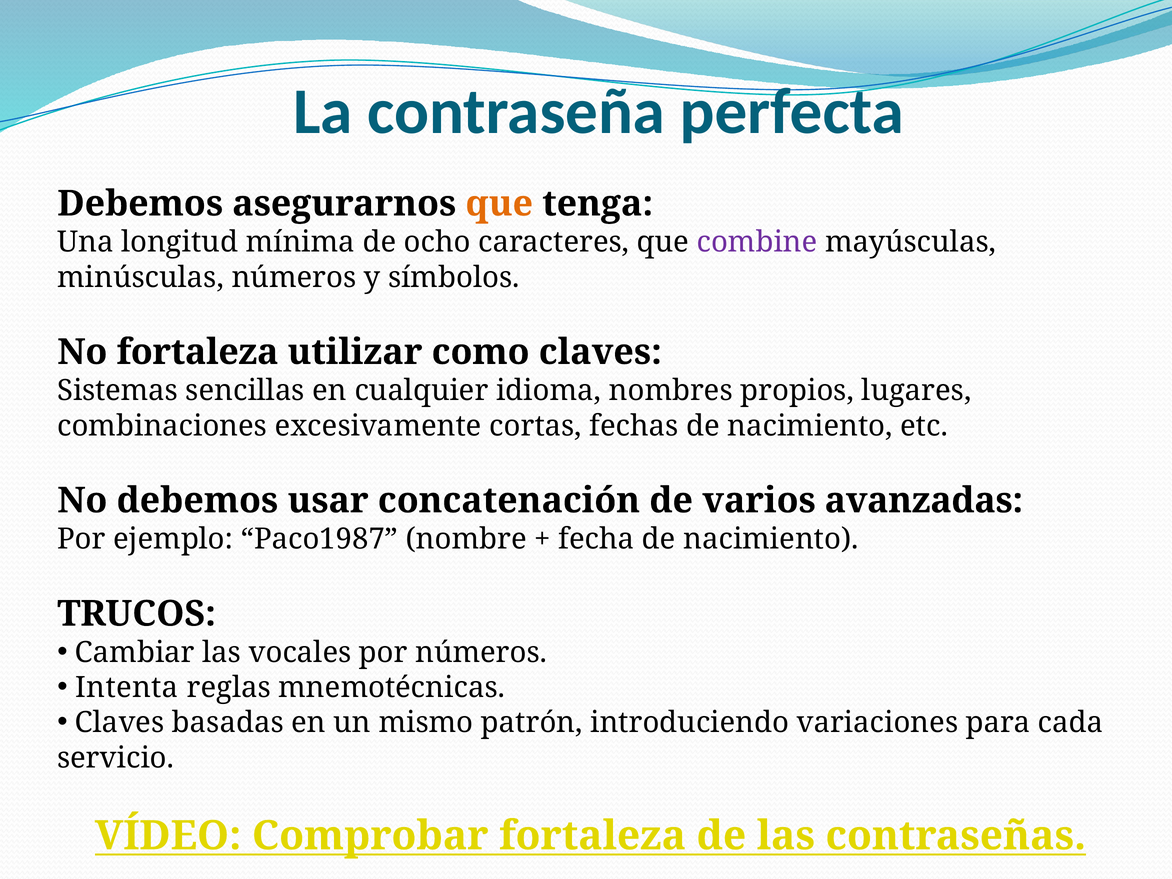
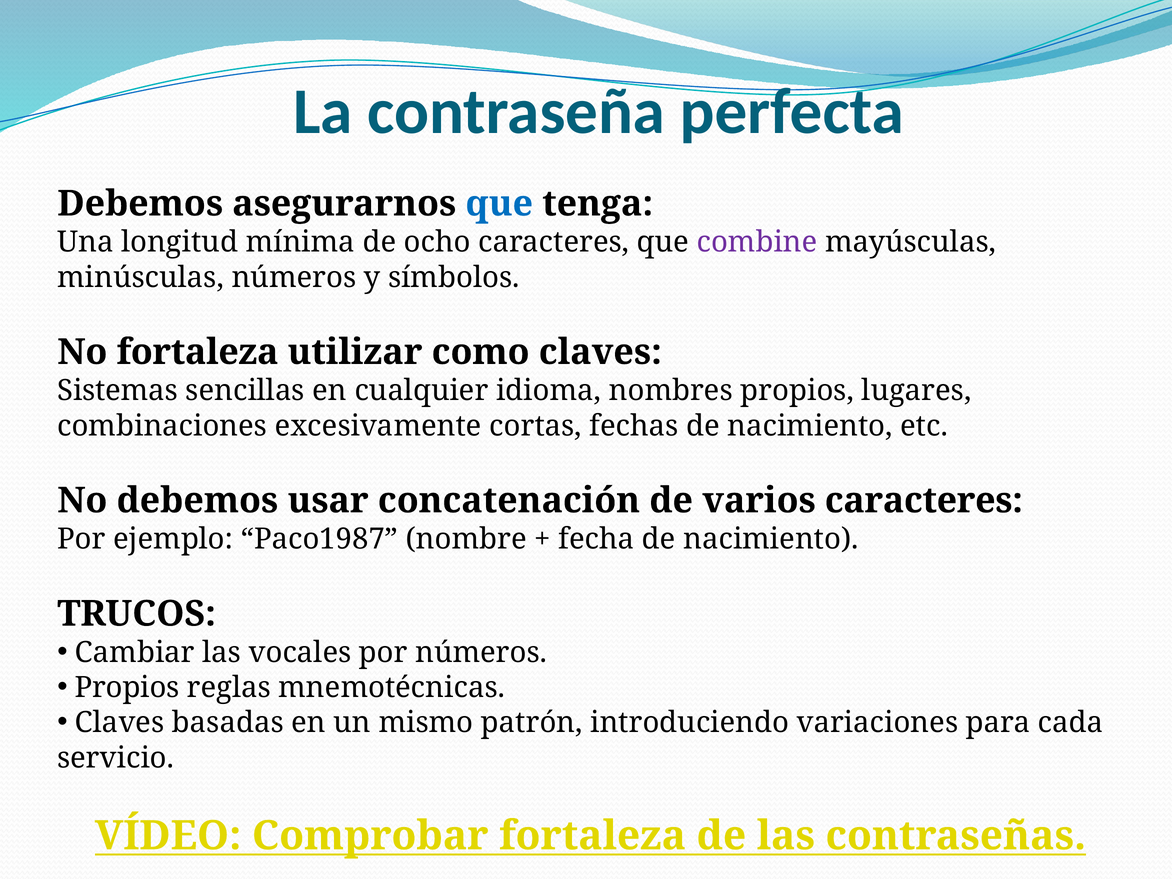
que colour: orange -> blue (499, 204)
varios avanzadas: avanzadas -> caracteres (924, 501)
Intenta: Intenta -> Propios (127, 688)
